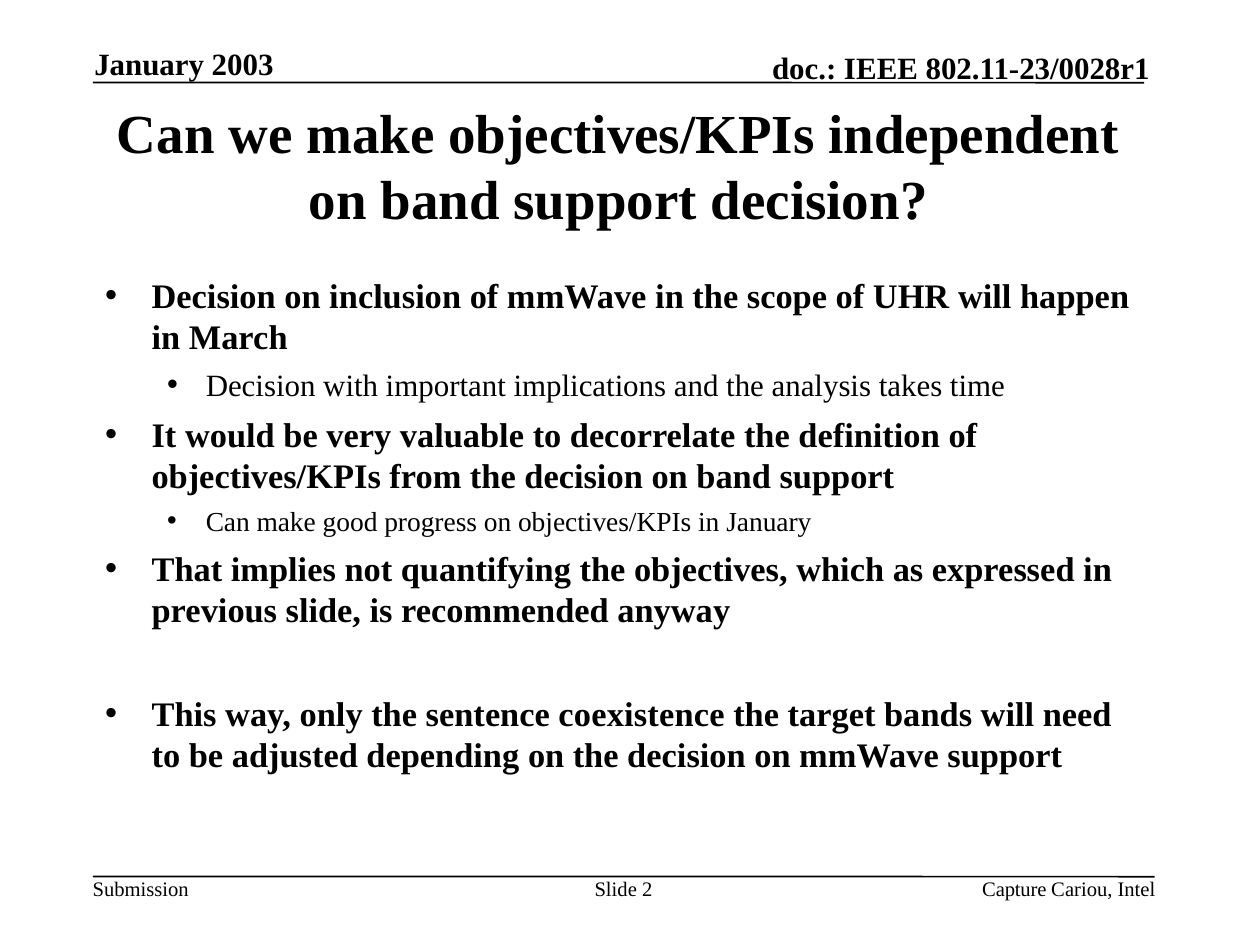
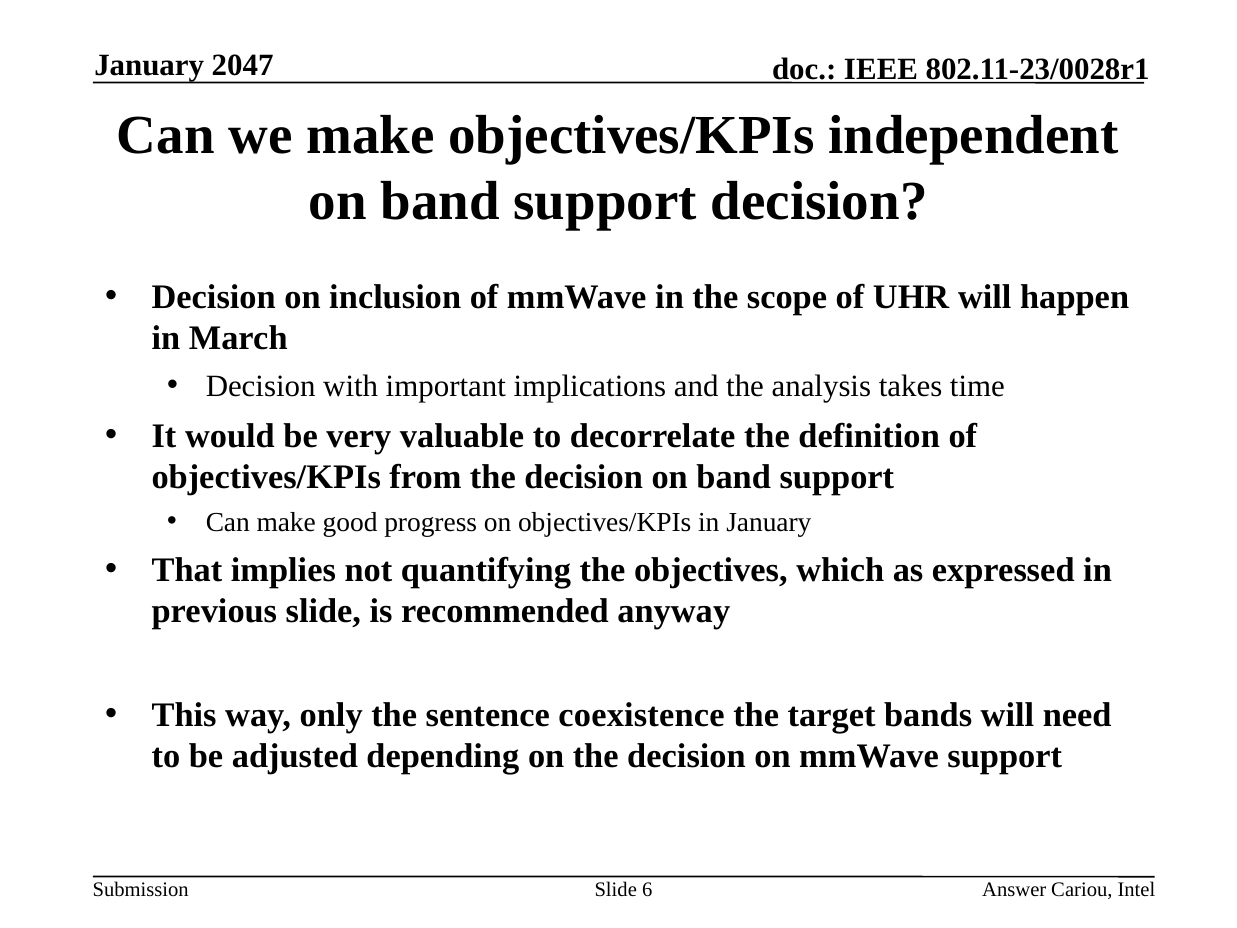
2003: 2003 -> 2047 (243, 66)
2: 2 -> 6 (647, 890)
Capture: Capture -> Answer (1014, 890)
